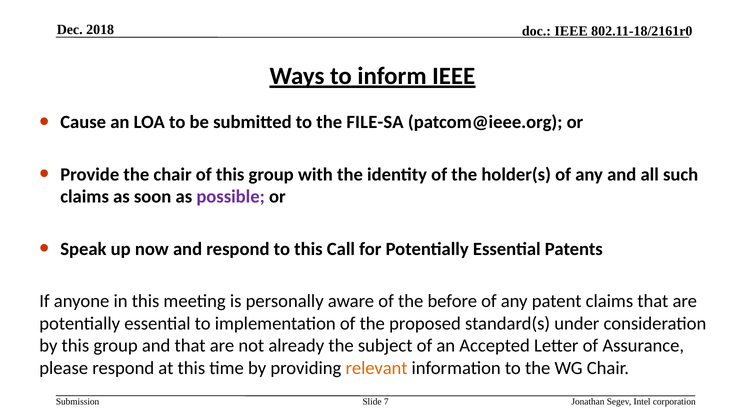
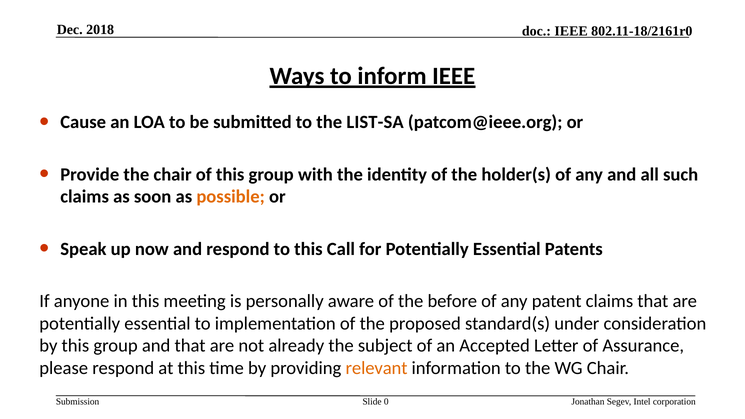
FILE-SA: FILE-SA -> LIST-SA (375, 122)
possible colour: purple -> orange (231, 197)
7: 7 -> 0 (386, 402)
